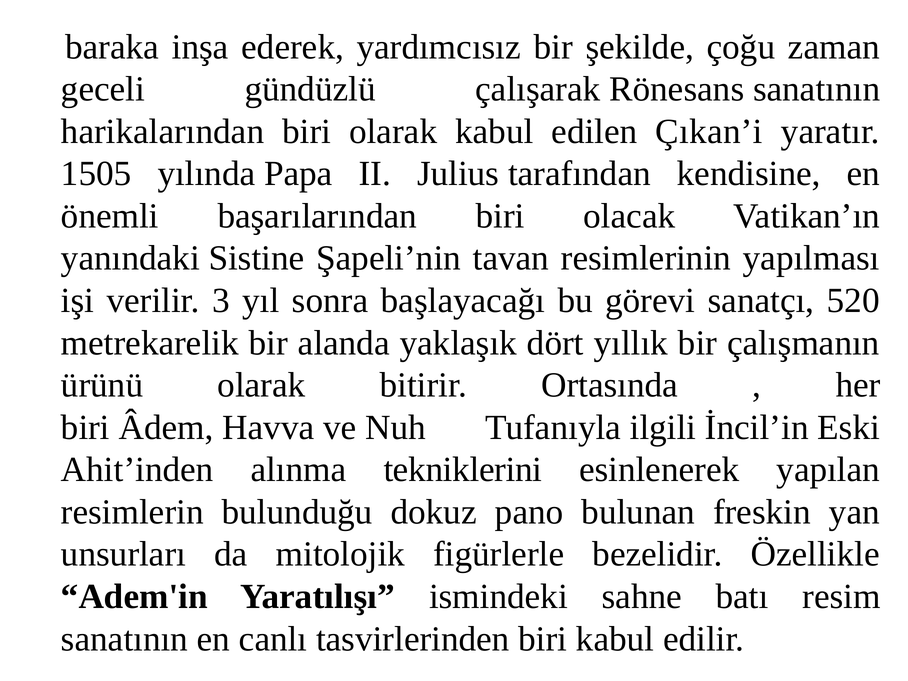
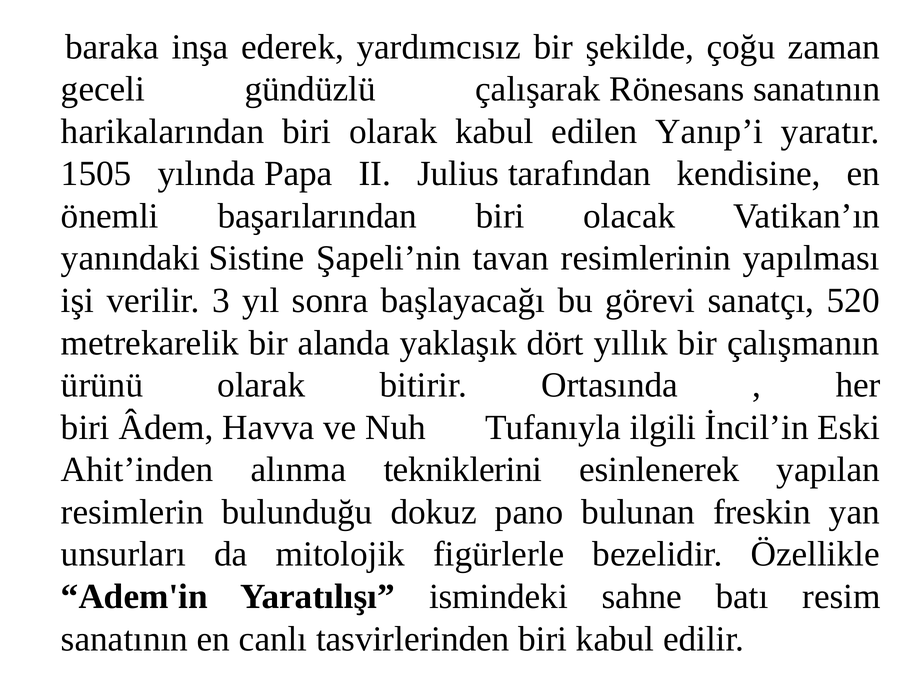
Çıkan’i: Çıkan’i -> Yanıp’i (709, 131)
